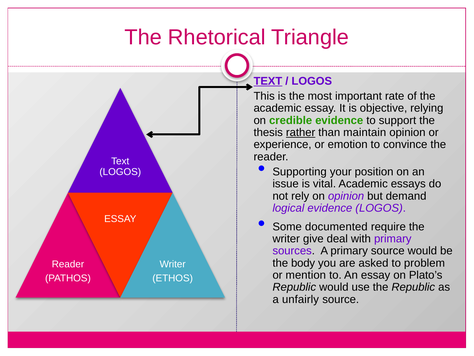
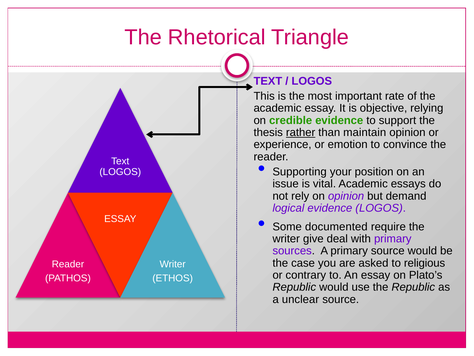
TEXT underline: present -> none (268, 81)
body: body -> case (303, 263)
problem: problem -> religious (425, 263)
mention: mention -> contrary (306, 275)
unfairly: unfairly -> unclear (300, 299)
